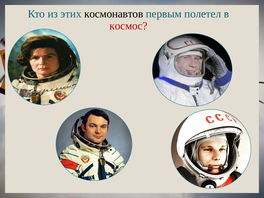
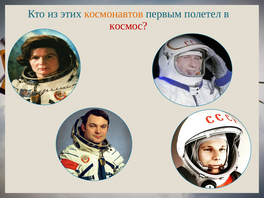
космонавтов colour: black -> orange (114, 14)
